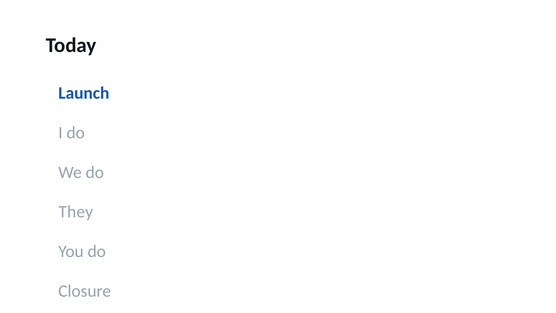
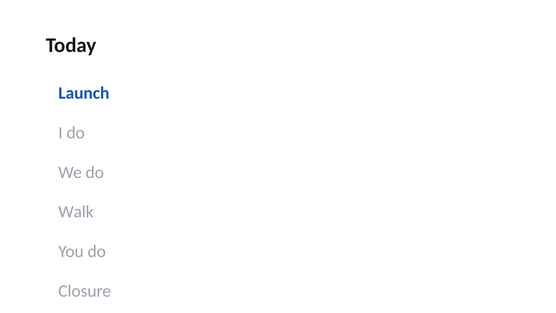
They: They -> Walk (76, 212)
